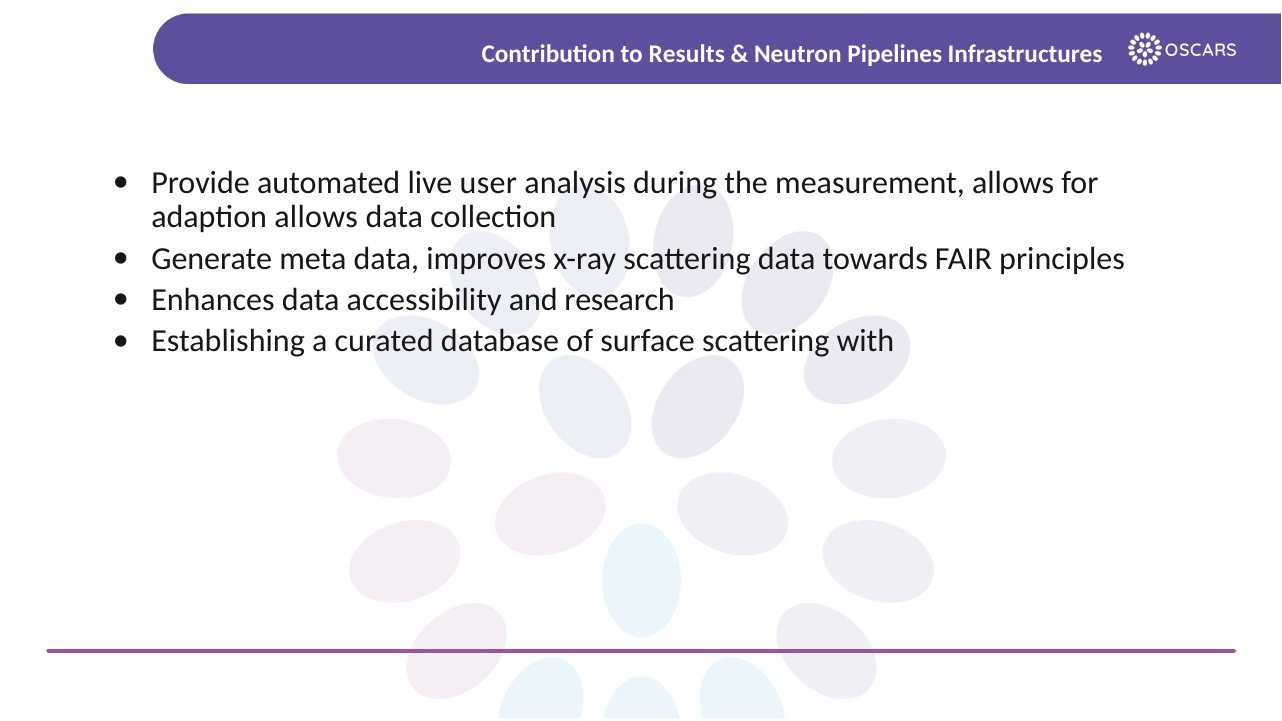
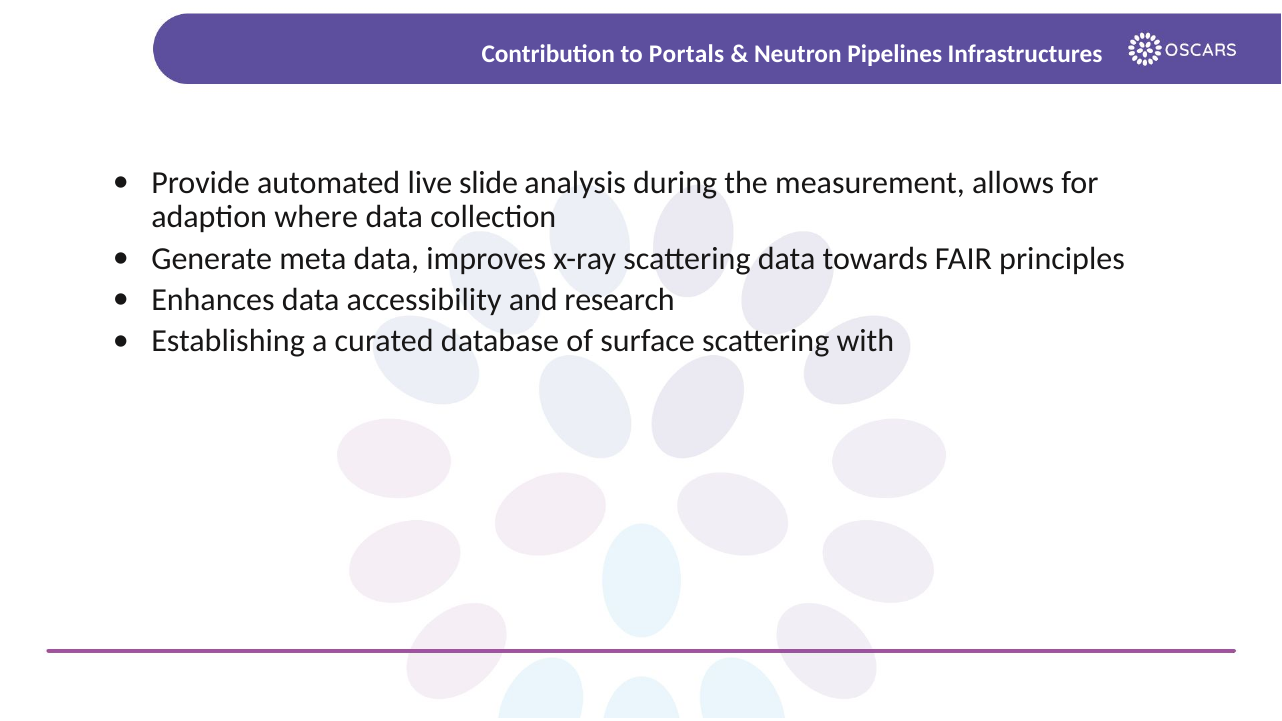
Results: Results -> Portals (687, 54)
user: user -> slide (489, 183)
adaption allows: allows -> where (316, 217)
